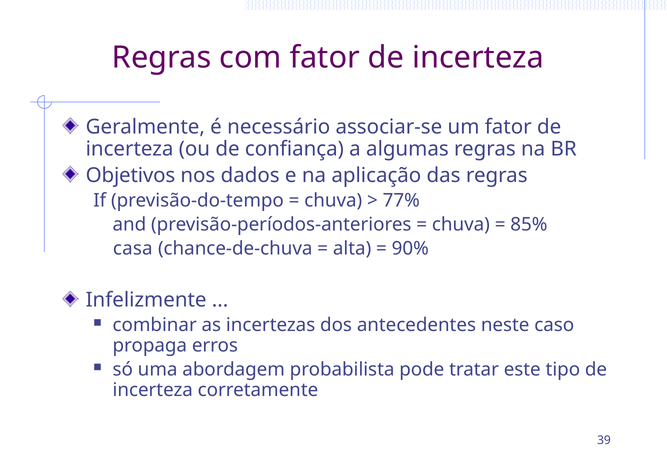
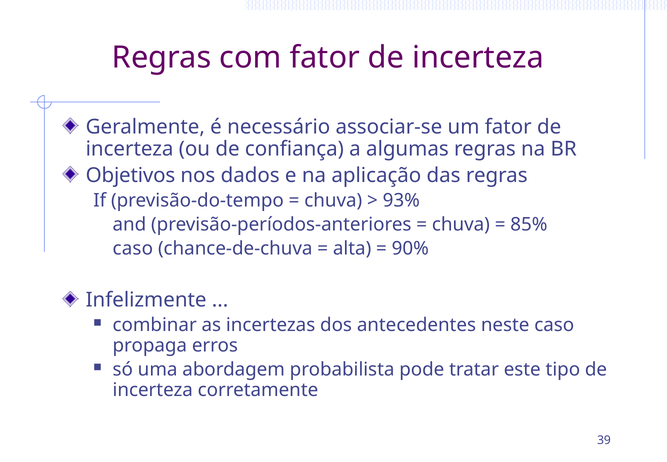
77%: 77% -> 93% (401, 200)
casa: casa -> caso (133, 248)
